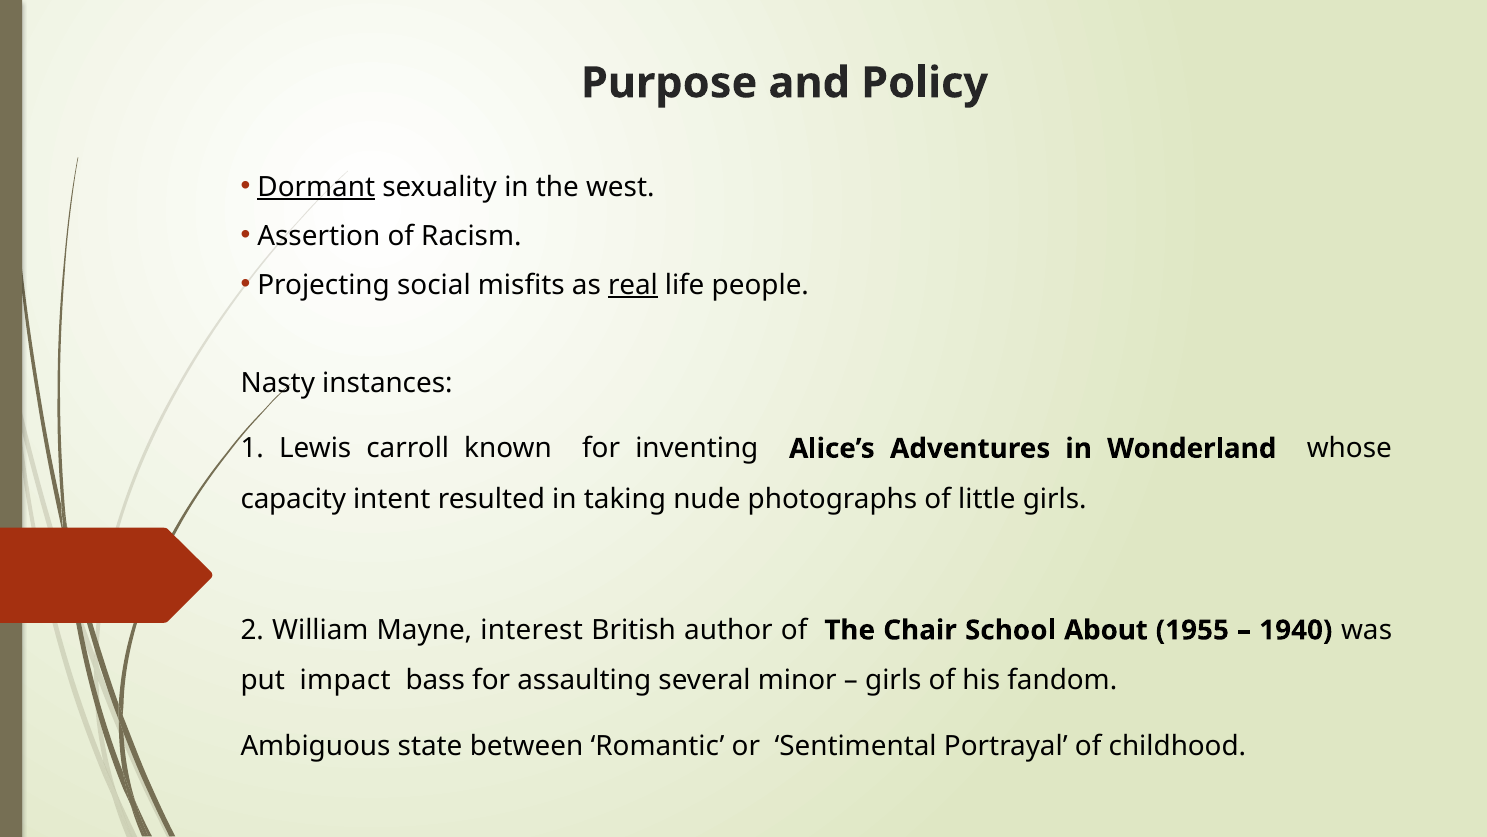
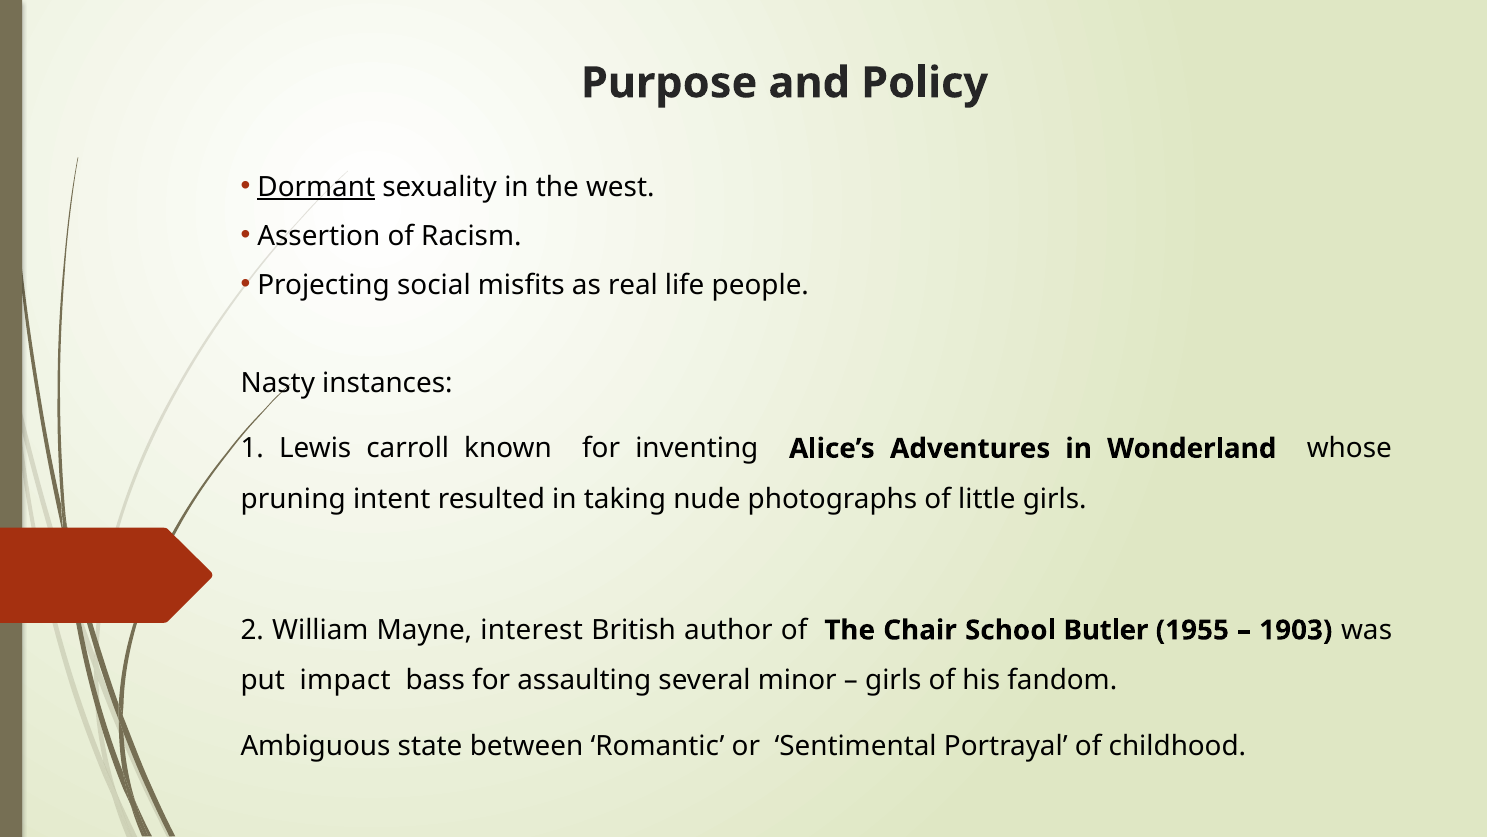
real underline: present -> none (633, 285)
capacity: capacity -> pruning (293, 498)
About: About -> Butler (1106, 630)
1940: 1940 -> 1903 (1296, 630)
